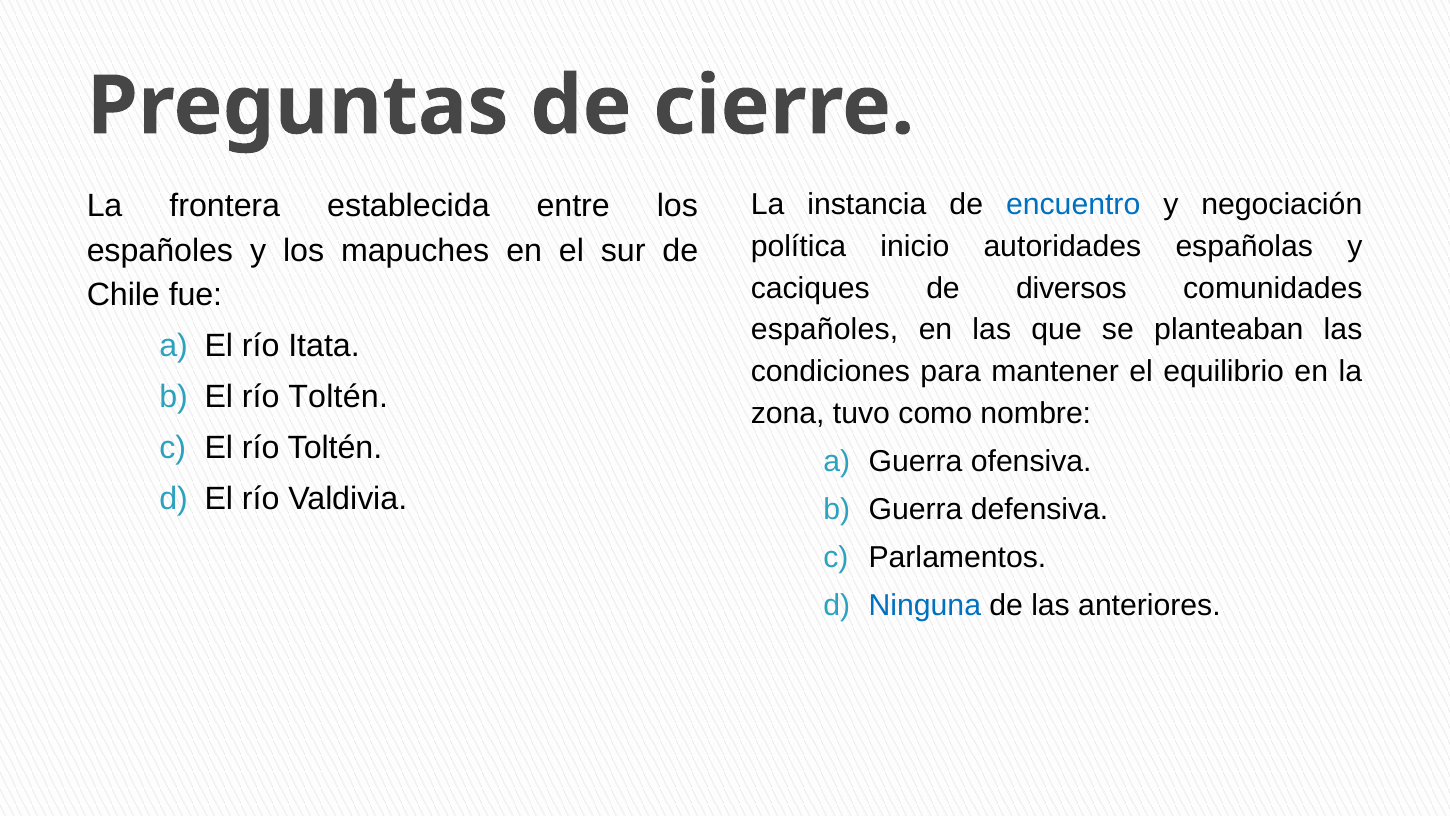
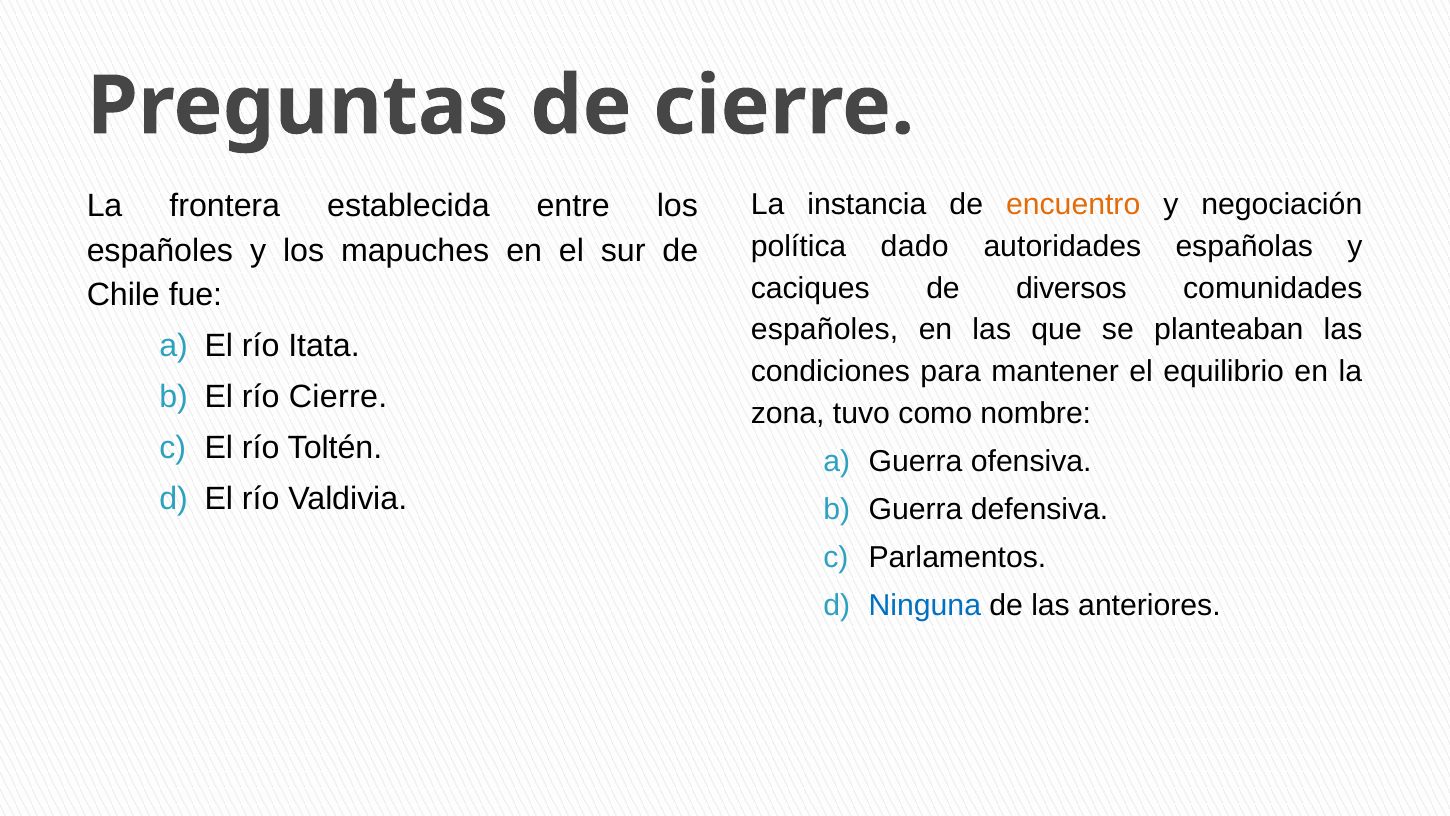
encuentro colour: blue -> orange (1073, 205)
inicio: inicio -> dado (915, 246)
Toltén: Toltén -> Cierre (338, 397)
